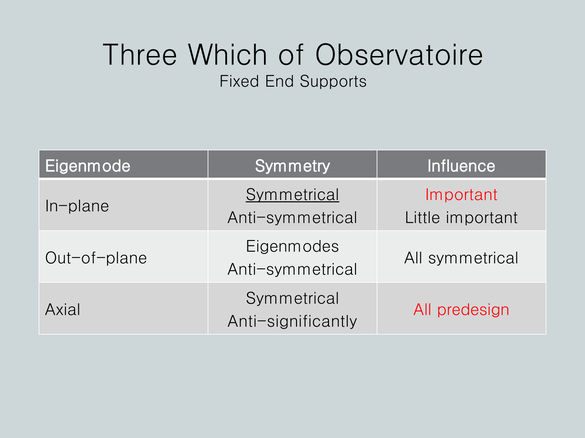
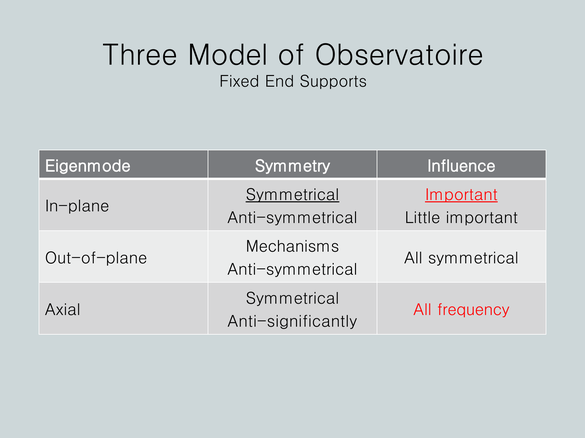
Which: Which -> Model (228, 55)
Important underline: none -> present (461, 195)
Eigenmodes: Eigenmodes -> Mechanisms (293, 247)
predesign: predesign -> frequency (473, 310)
